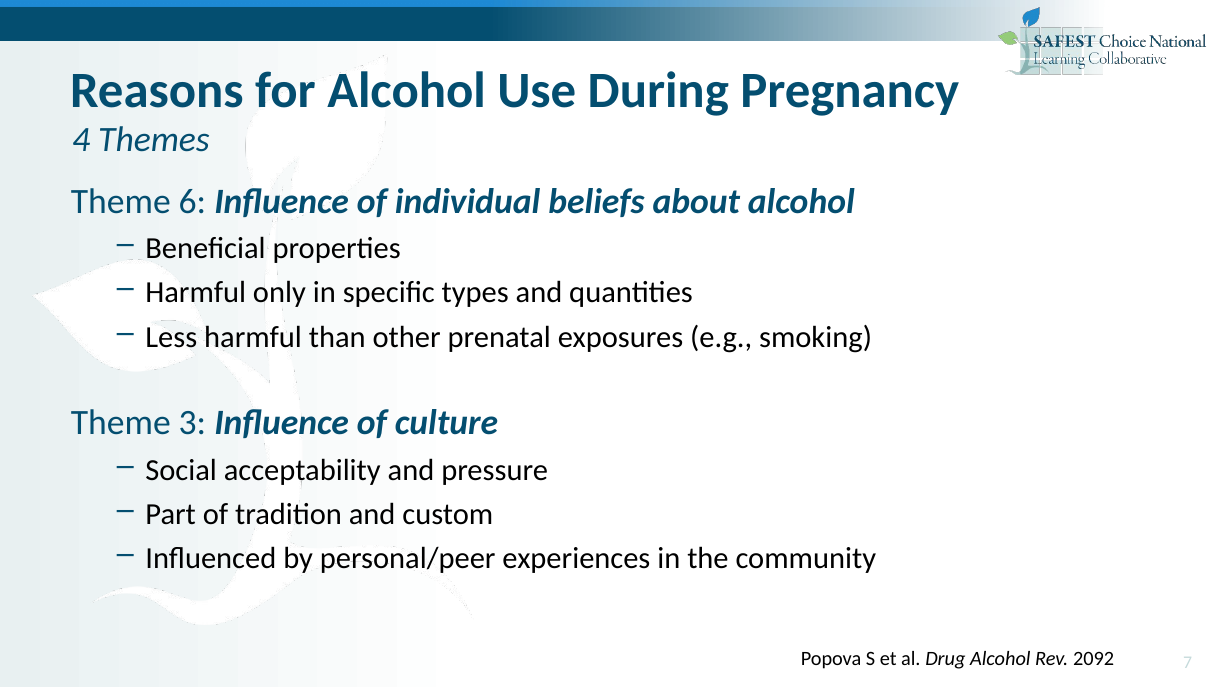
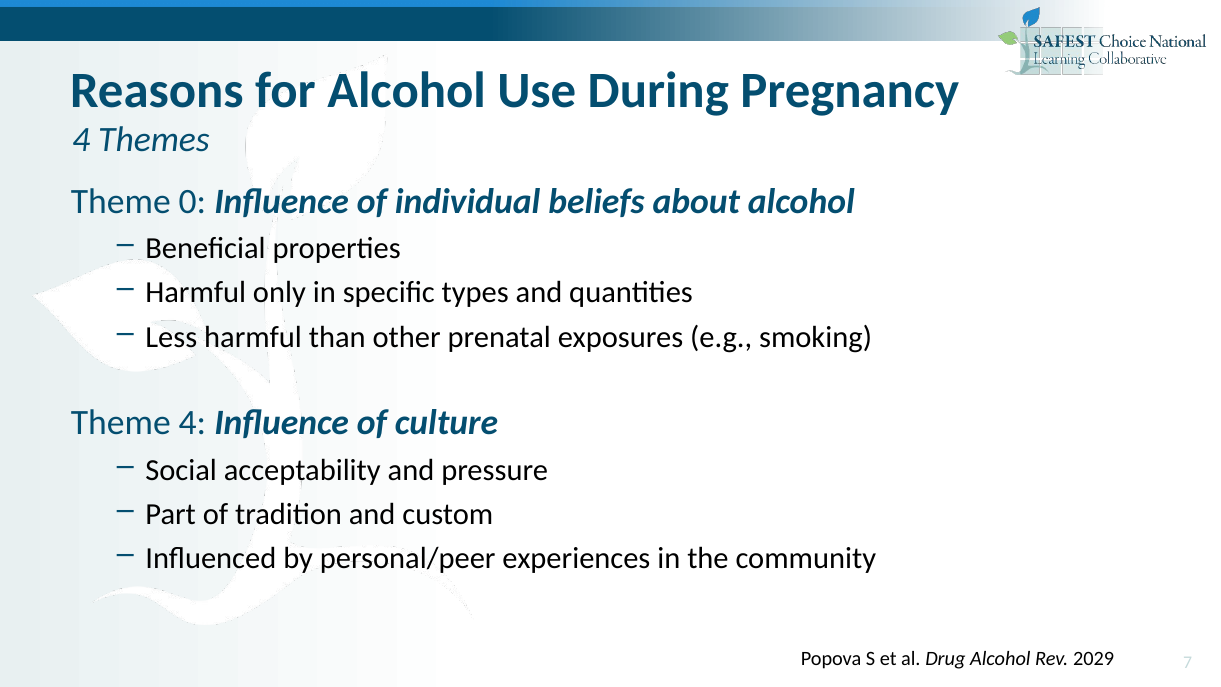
6: 6 -> 0 (192, 201)
Theme 3: 3 -> 4 (192, 423)
2092: 2092 -> 2029 (1094, 659)
